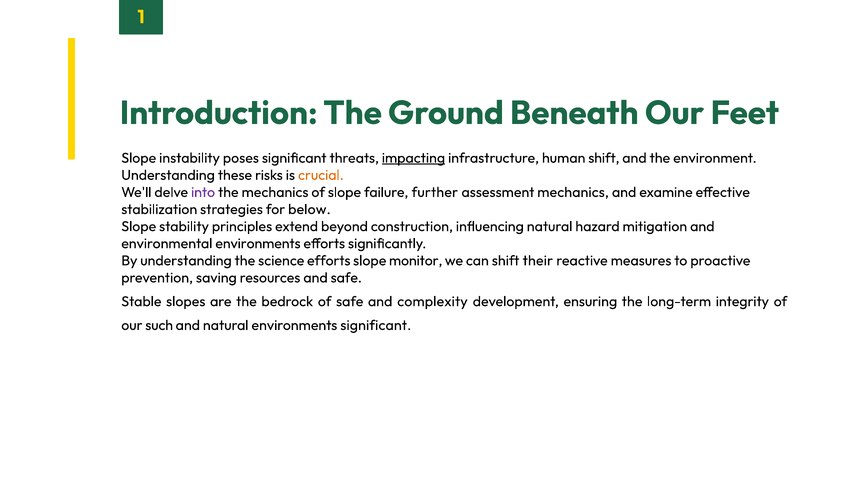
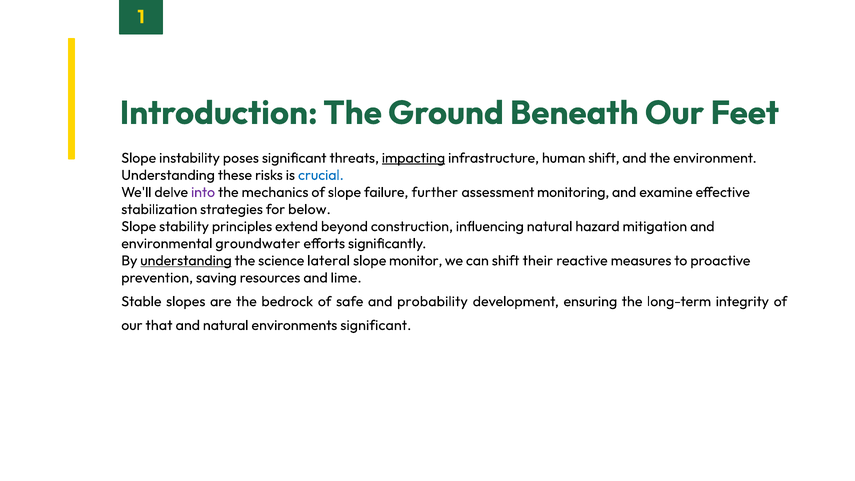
crucial colour: orange -> blue (321, 175)
assessment mechanics: mechanics -> monitoring (573, 192)
environmental environments: environments -> groundwater (258, 244)
understanding underline: none -> present (186, 261)
science efforts: efforts -> lateral (329, 261)
and safe: safe -> lime (346, 278)
complexity: complexity -> probability (432, 301)
such: such -> that (159, 325)
